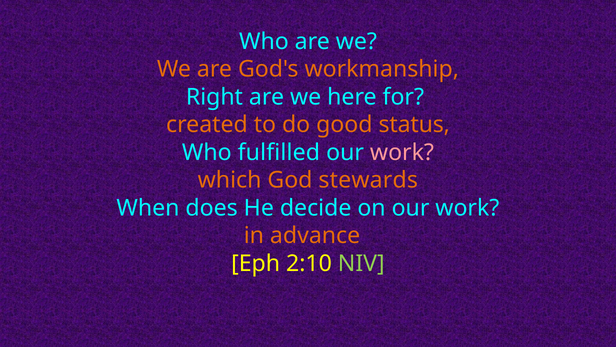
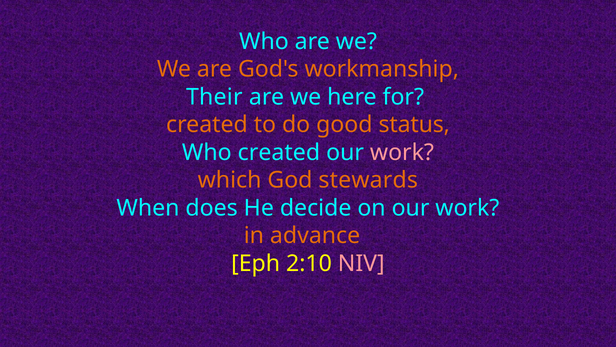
Right: Right -> Their (214, 97)
Who fulfilled: fulfilled -> created (279, 152)
NIV colour: light green -> pink (361, 263)
